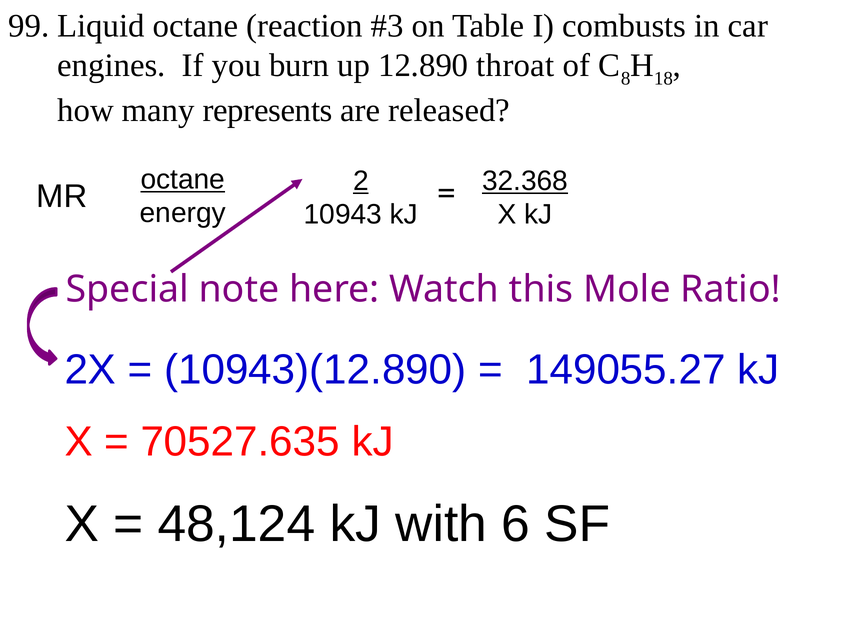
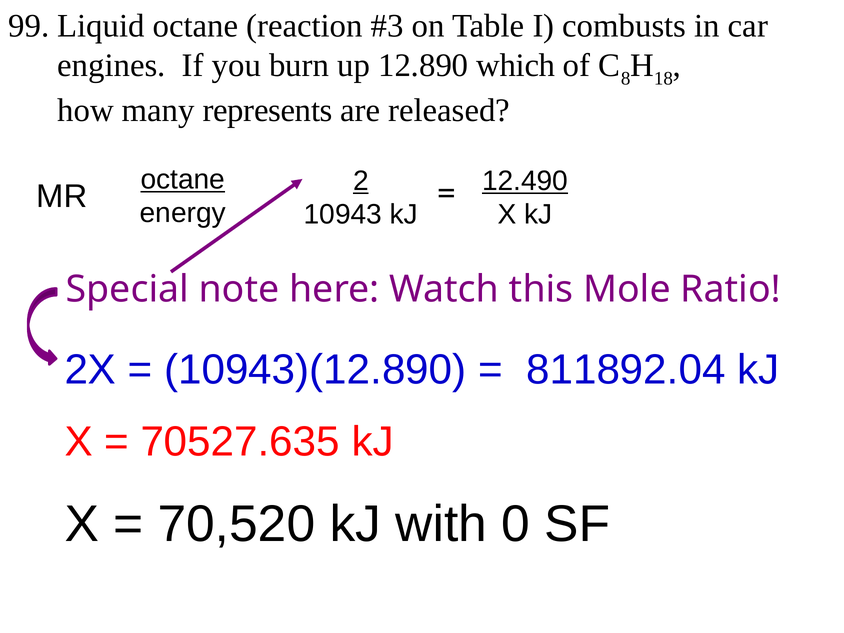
throat: throat -> which (516, 66)
32.368: 32.368 -> 12.490 (525, 181)
149055.27: 149055.27 -> 811892.04 (626, 370)
48,124: 48,124 -> 70,520 (236, 524)
6: 6 -> 0 (516, 524)
